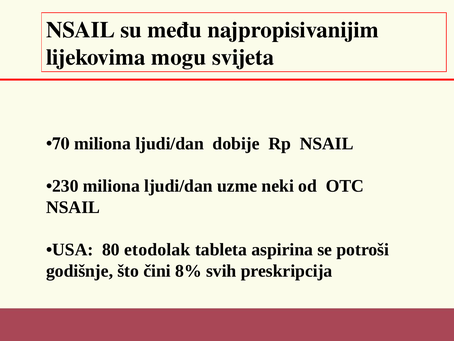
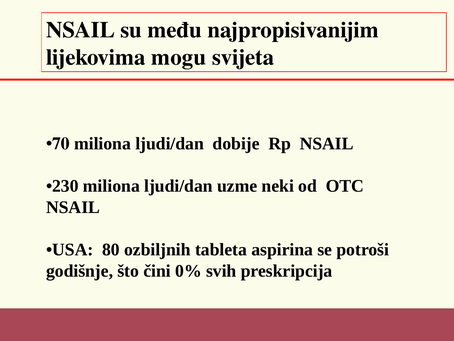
etodolak: etodolak -> ozbiljnih (157, 249)
8%: 8% -> 0% (188, 271)
